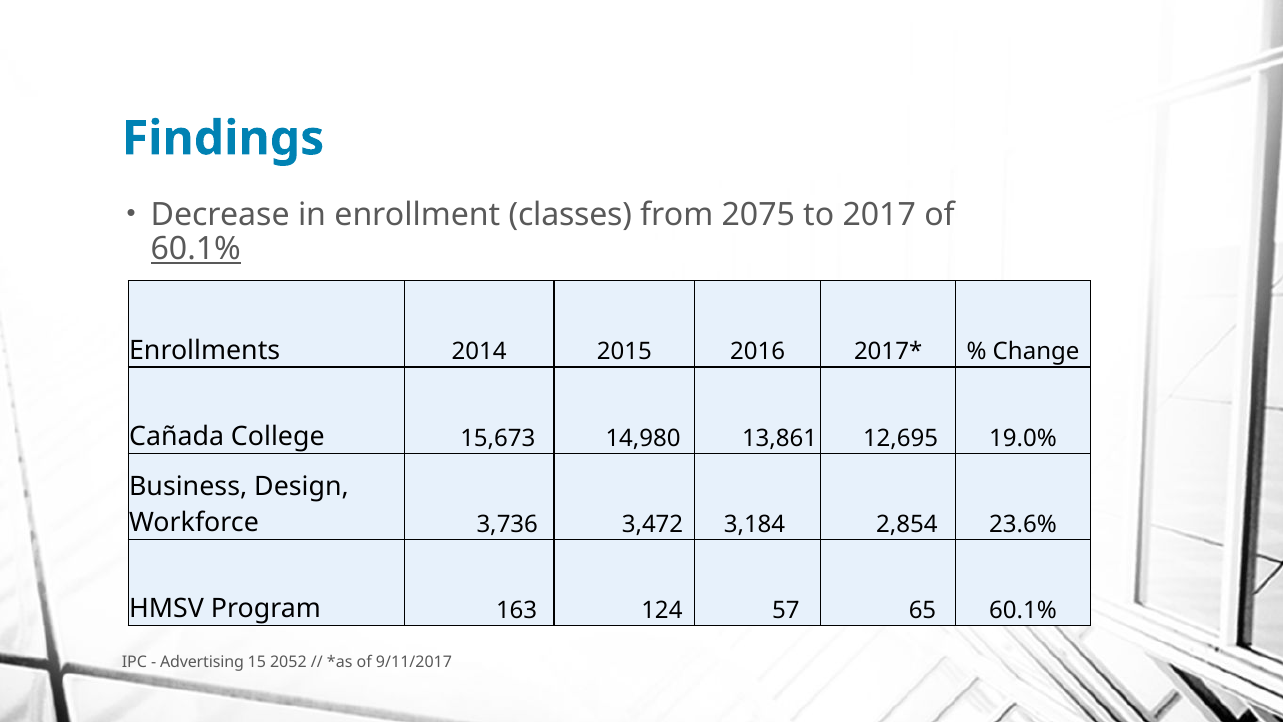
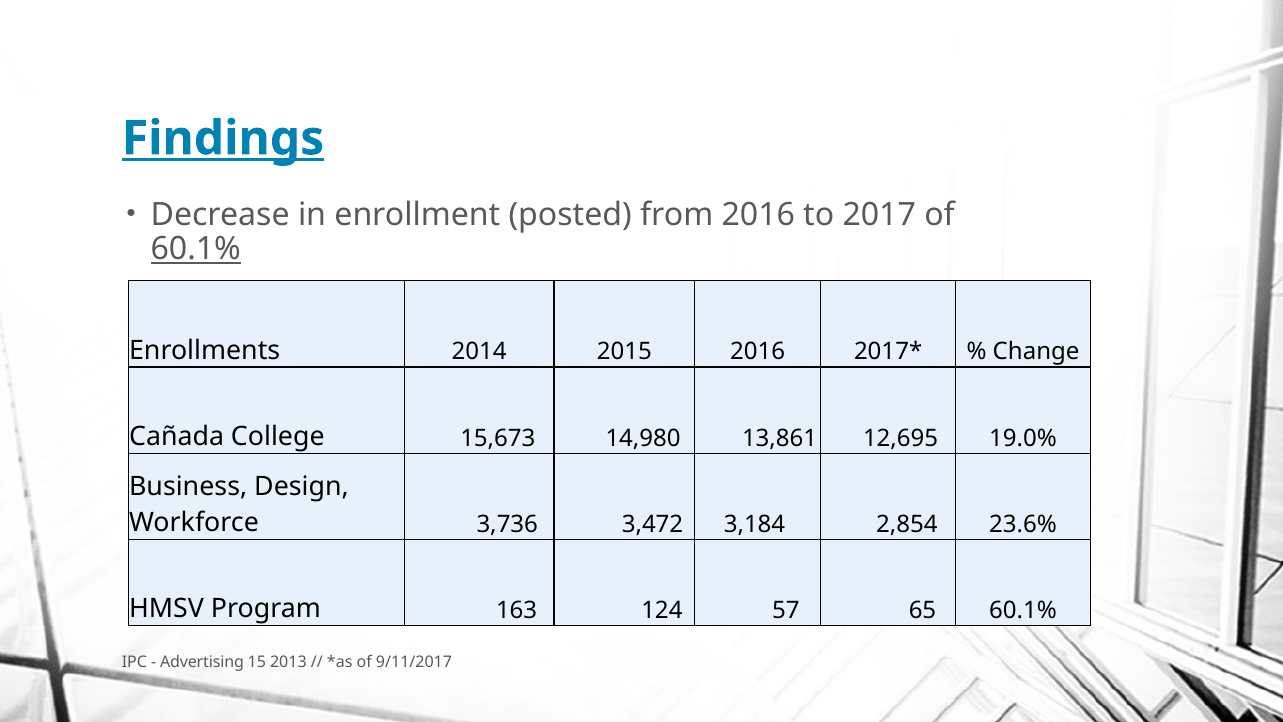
Findings underline: none -> present (223, 138)
classes: classes -> posted (570, 214)
from 2075: 2075 -> 2016 (758, 214)
2052: 2052 -> 2013 (288, 662)
